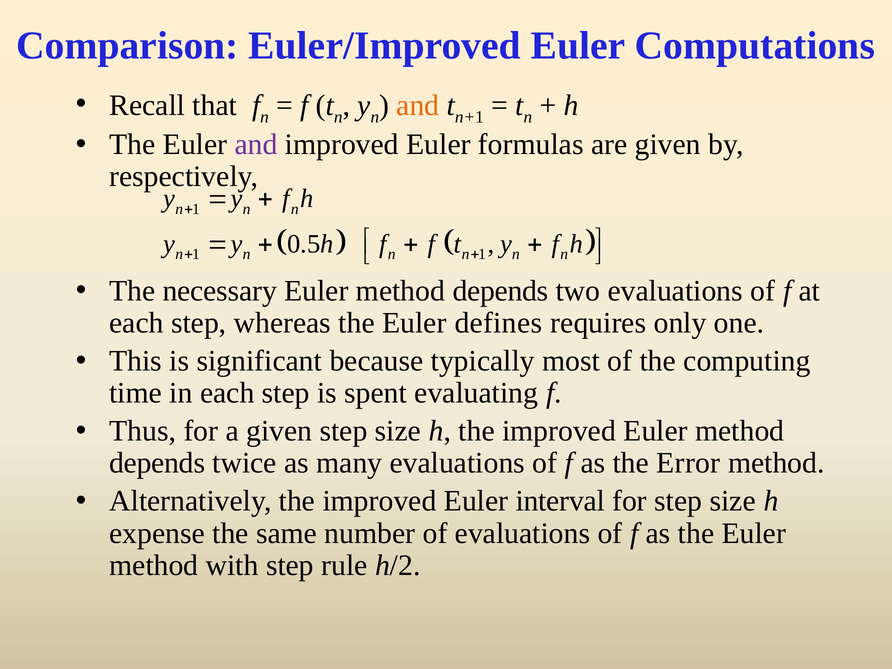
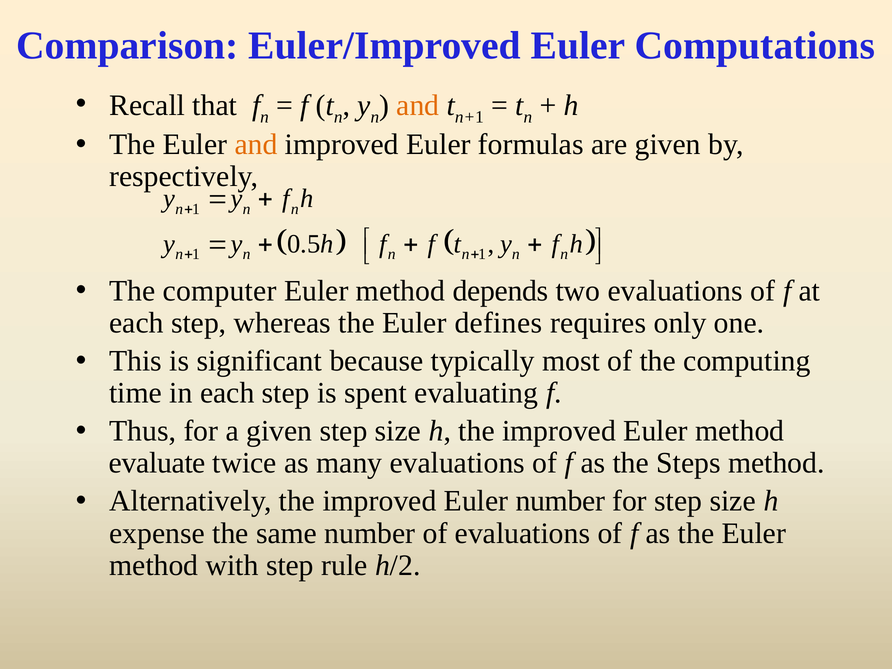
and colour: purple -> orange (256, 145)
necessary: necessary -> computer (220, 291)
depends: depends -> evaluate (157, 463)
Error: Error -> Steps (689, 463)
Euler interval: interval -> number (560, 501)
